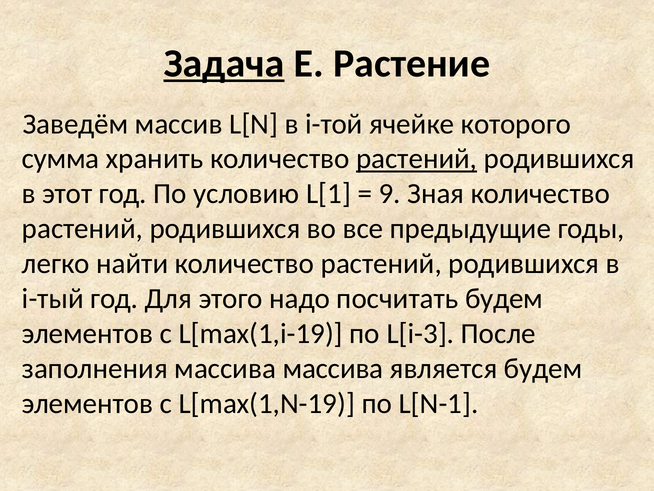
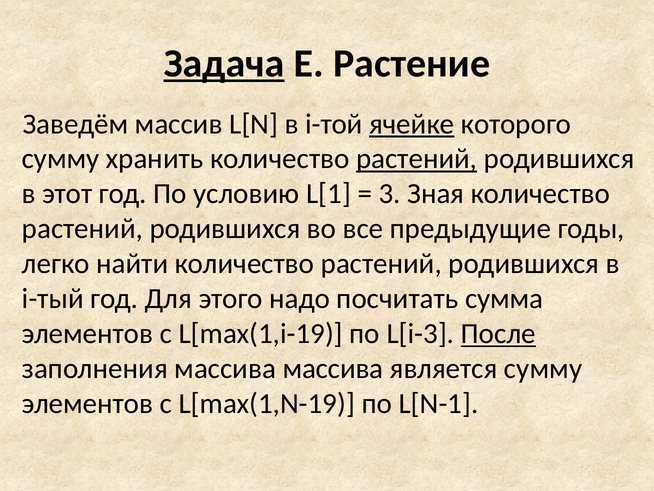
ячейке underline: none -> present (412, 124)
сумма: сумма -> сумму (61, 159)
9: 9 -> 3 (390, 194)
посчитать будем: будем -> сумма (504, 298)
После underline: none -> present (498, 333)
является будем: будем -> сумму (543, 368)
